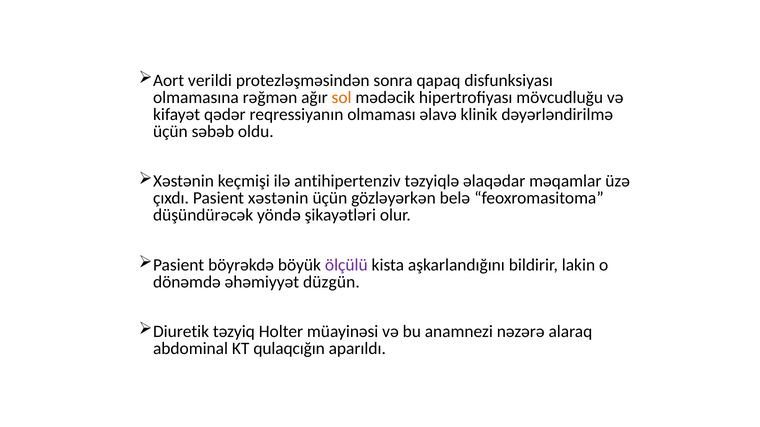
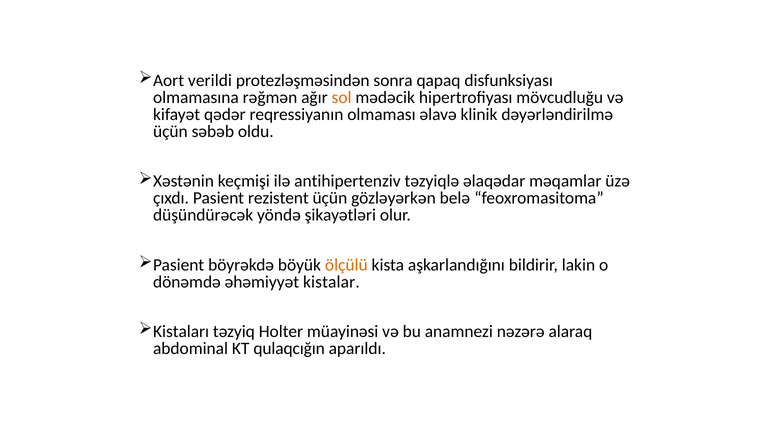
Pasient xəstənin: xəstənin -> rezistent (278, 198)
ölçülü colour: purple -> orange (346, 265)
düzgün: düzgün -> kistalar (331, 282)
Diuretik: Diuretik -> Kistaları (181, 332)
